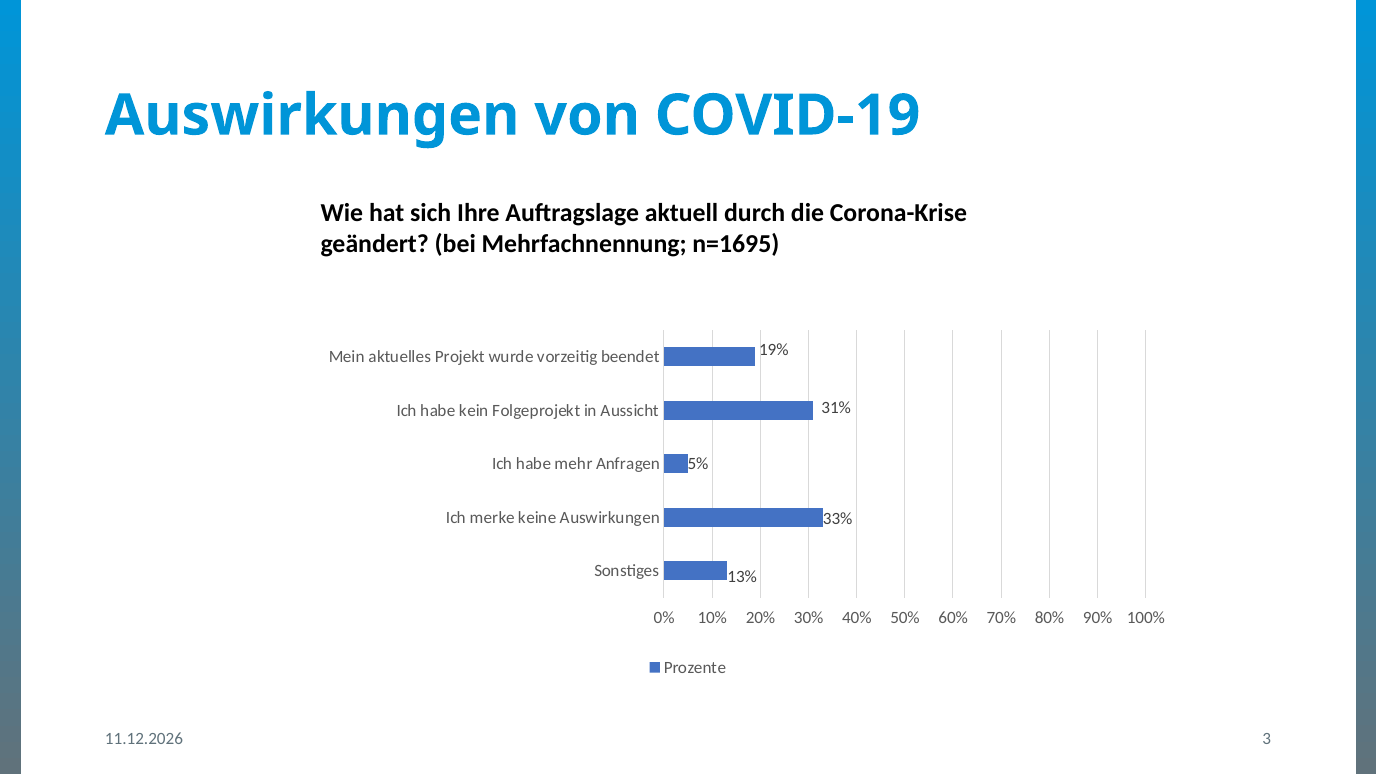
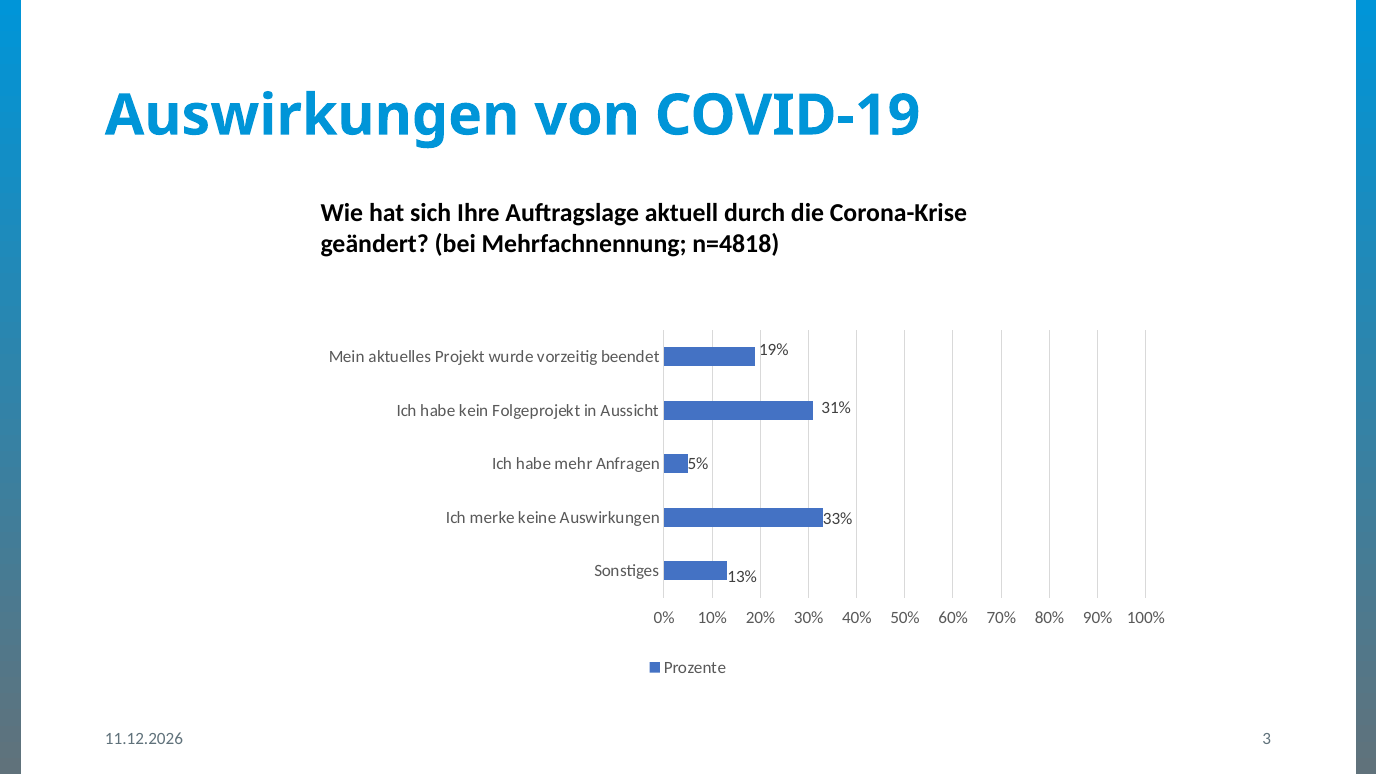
n=1695: n=1695 -> n=4818 (736, 244)
